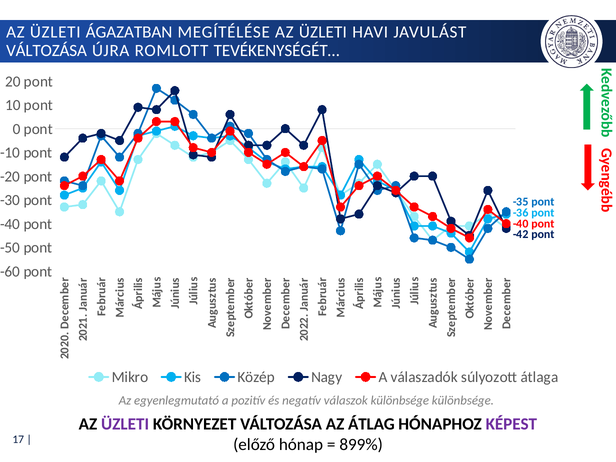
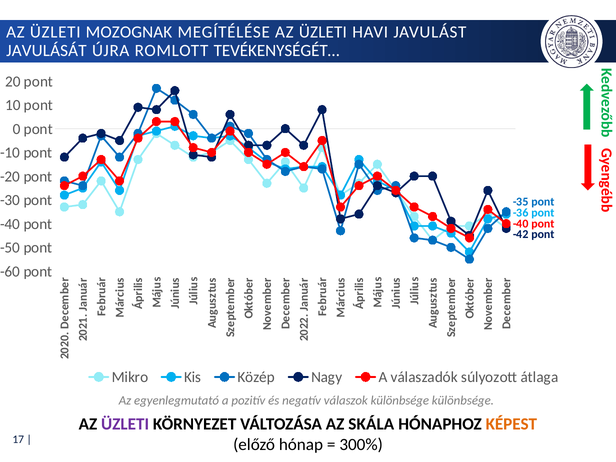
ÁGAZATBAN: ÁGAZATBAN -> MOZOGNAK (129, 32)
VÁLTOZÁSA: VÁLTOZÁSA -> JAVULÁSÁT (46, 51)
ÁTLAG: ÁTLAG -> SKÁLA (371, 424)
KÉPEST colour: purple -> orange (511, 424)
899%: 899% -> 300% (361, 444)
